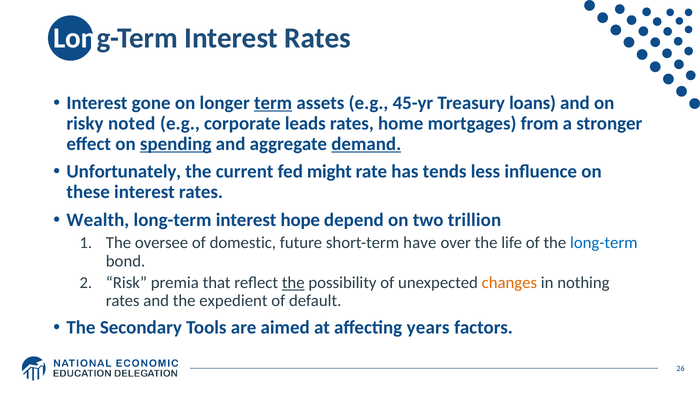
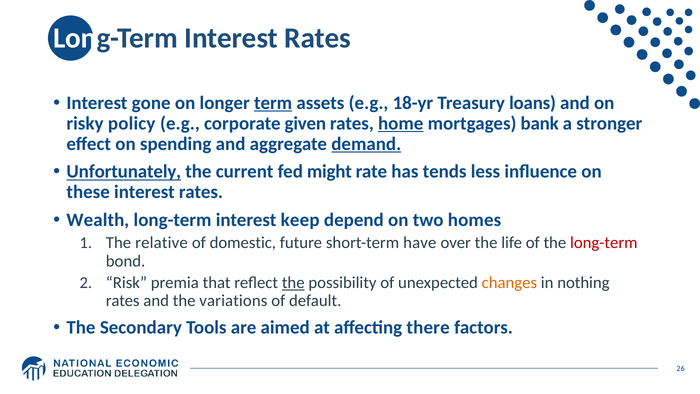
45-yr: 45-yr -> 18-yr (413, 103)
noted: noted -> policy (132, 123)
leads: leads -> given (305, 123)
home underline: none -> present (401, 123)
from: from -> bank (540, 123)
spending underline: present -> none (176, 144)
Unfortunately underline: none -> present (124, 172)
hope: hope -> keep (300, 220)
trillion: trillion -> homes (475, 220)
oversee: oversee -> relative (161, 243)
long-term colour: blue -> red (604, 243)
expedient: expedient -> variations (233, 301)
years: years -> there (428, 327)
